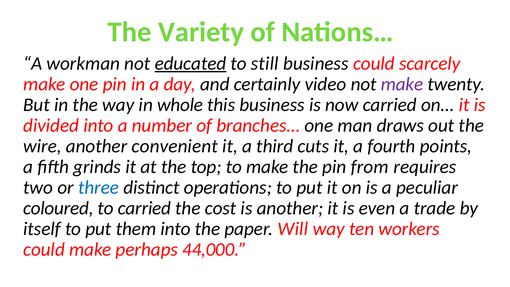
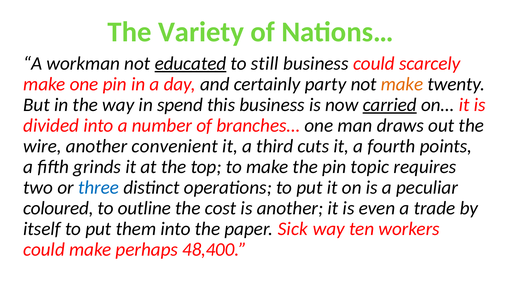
video: video -> party (325, 84)
make colour: purple -> orange (402, 84)
whole: whole -> spend (180, 105)
carried underline: none -> present (390, 105)
from: from -> topic (370, 167)
to carried: carried -> outline (144, 208)
Will: Will -> Sick (293, 229)
44,000: 44,000 -> 48,400 (215, 249)
